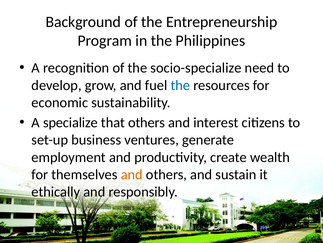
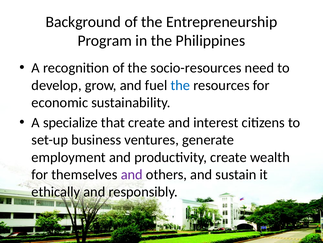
socio-specialize: socio-specialize -> socio-resources (196, 68)
that others: others -> create (147, 122)
and colour: orange -> purple (132, 174)
